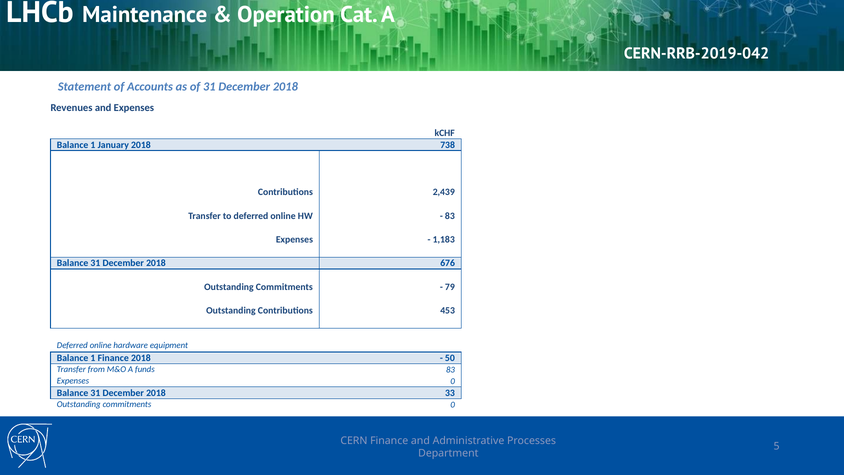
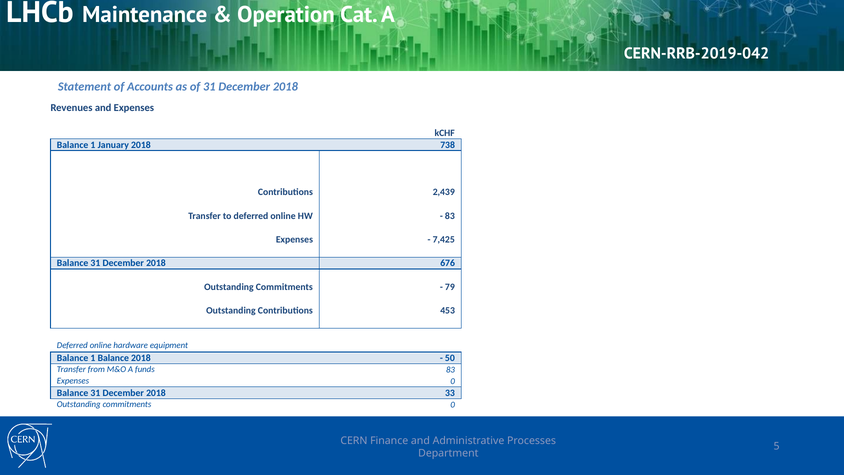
1,183: 1,183 -> 7,425 (444, 239)
1 Finance: Finance -> Balance (113, 358)
